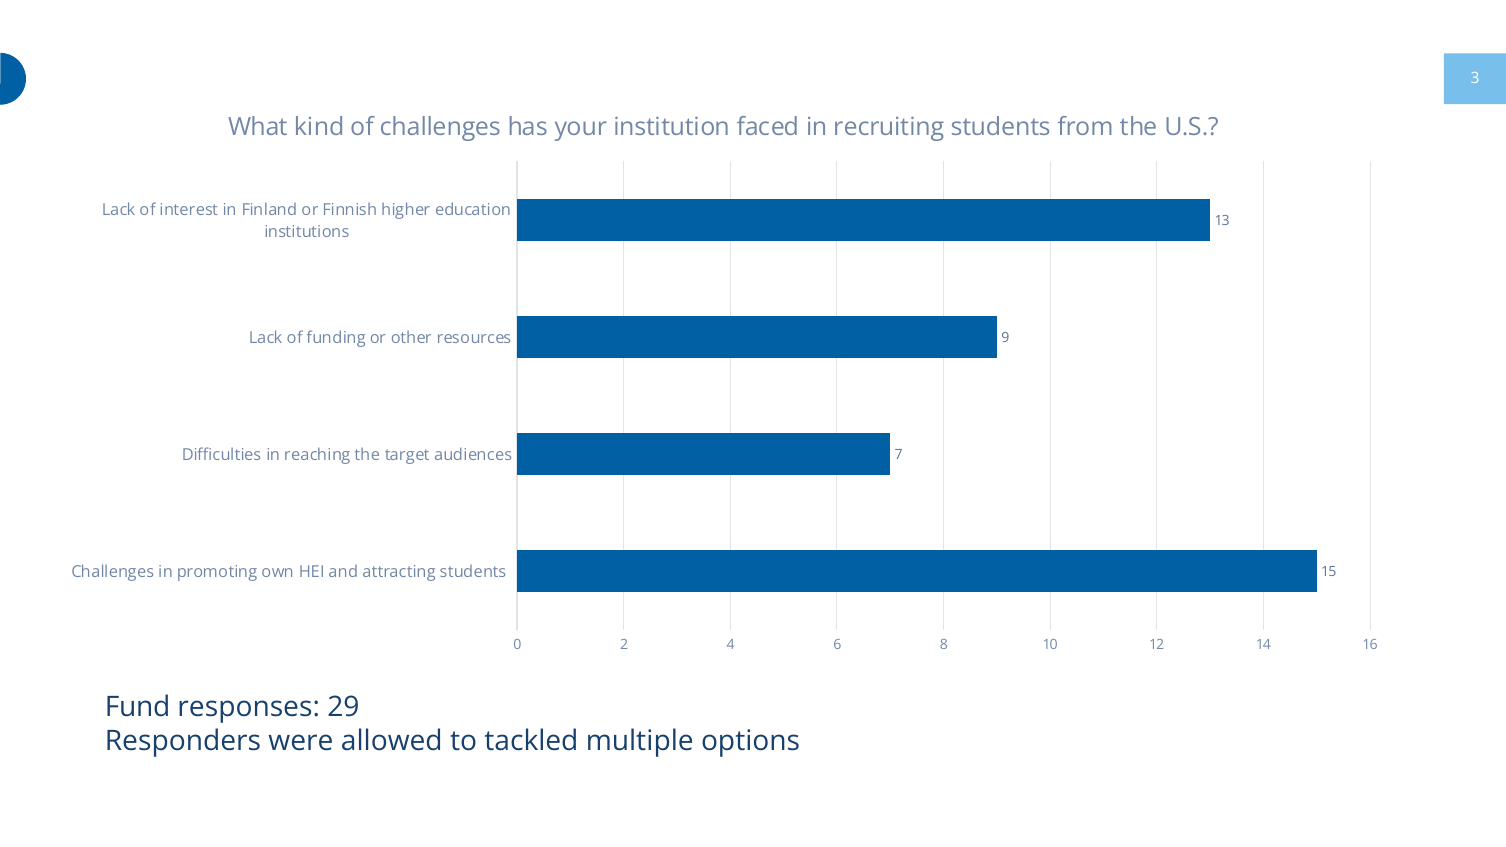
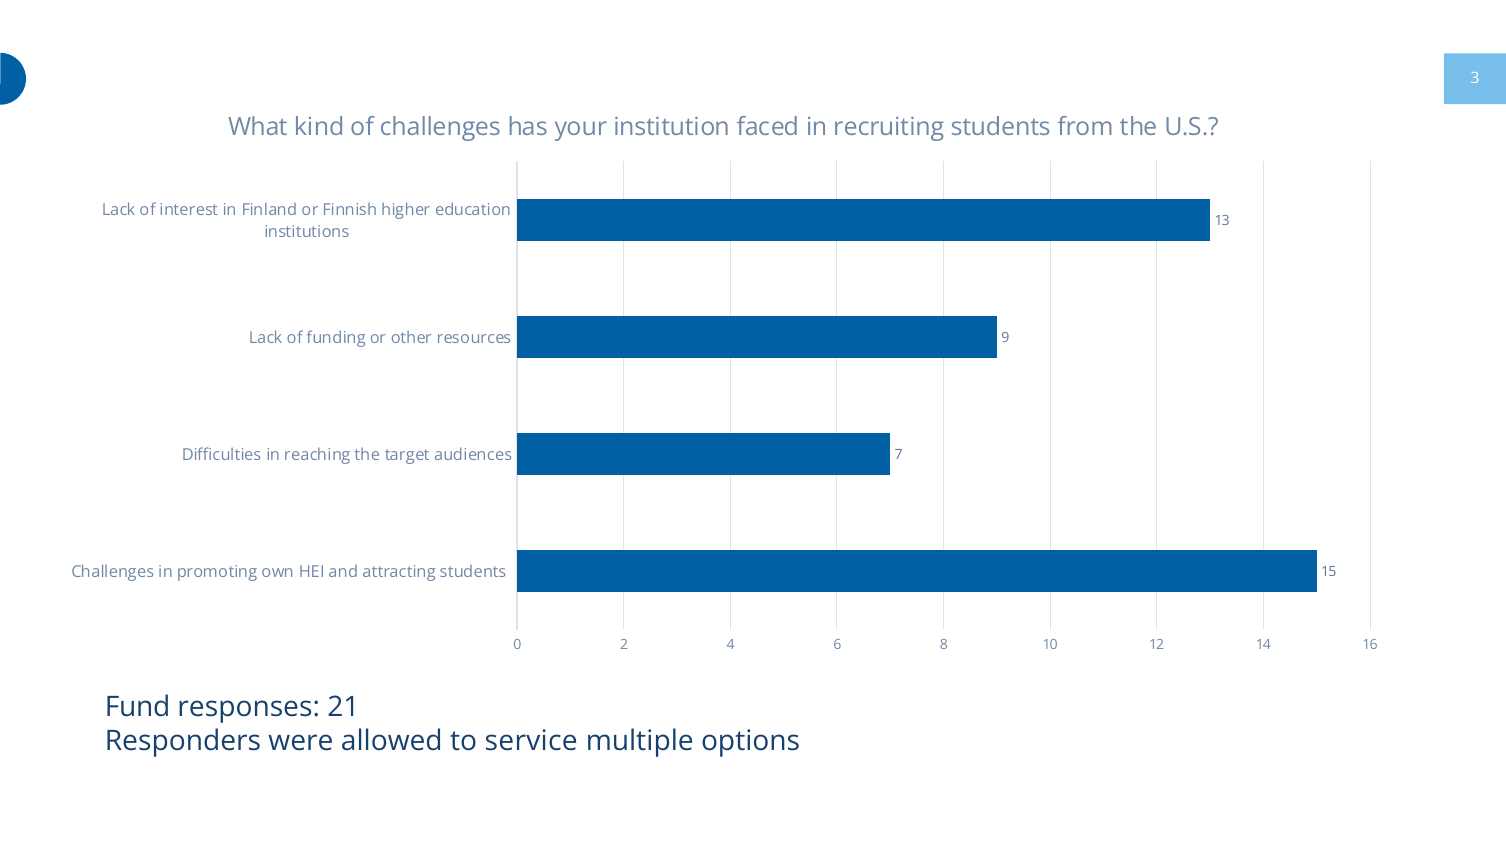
29: 29 -> 21 (343, 708)
tackled: tackled -> service (531, 742)
